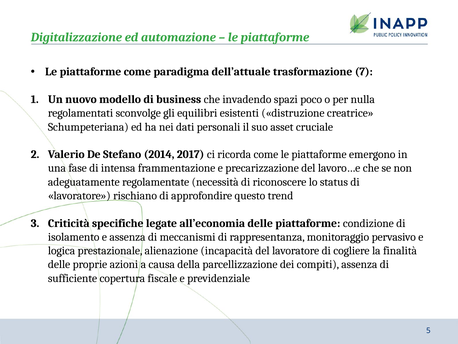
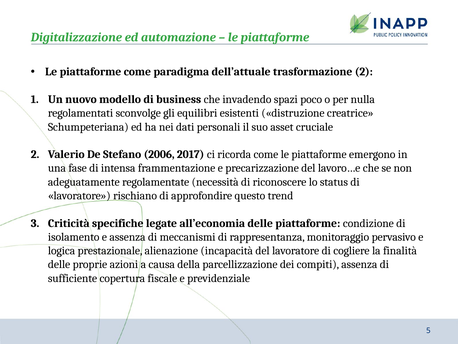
trasformazione 7: 7 -> 2 (364, 72)
2014: 2014 -> 2006 (159, 154)
